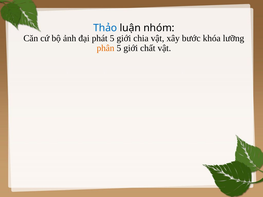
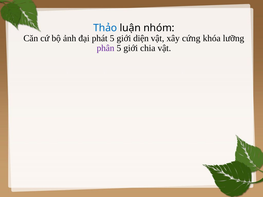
chia: chia -> diện (141, 38)
bước: bước -> cứng (191, 38)
phân colour: orange -> purple (106, 48)
chất: chất -> chia (148, 48)
